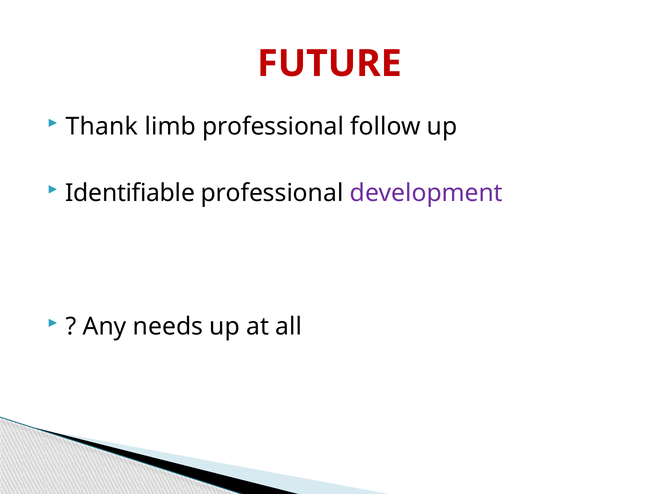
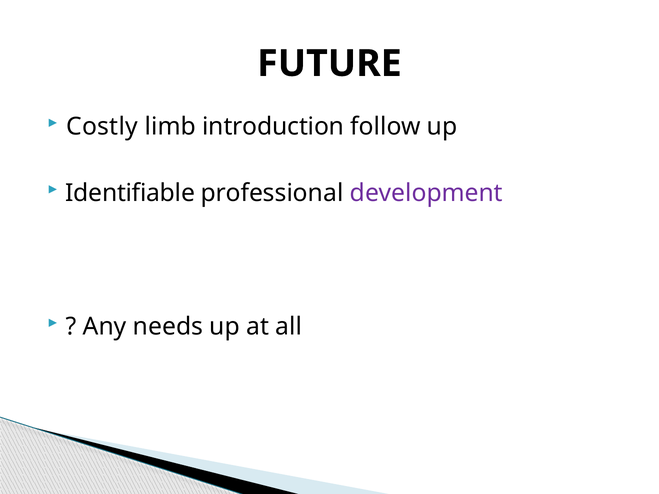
FUTURE colour: red -> black (329, 64)
Thank: Thank -> Costly (102, 127)
limb professional: professional -> introduction (273, 127)
